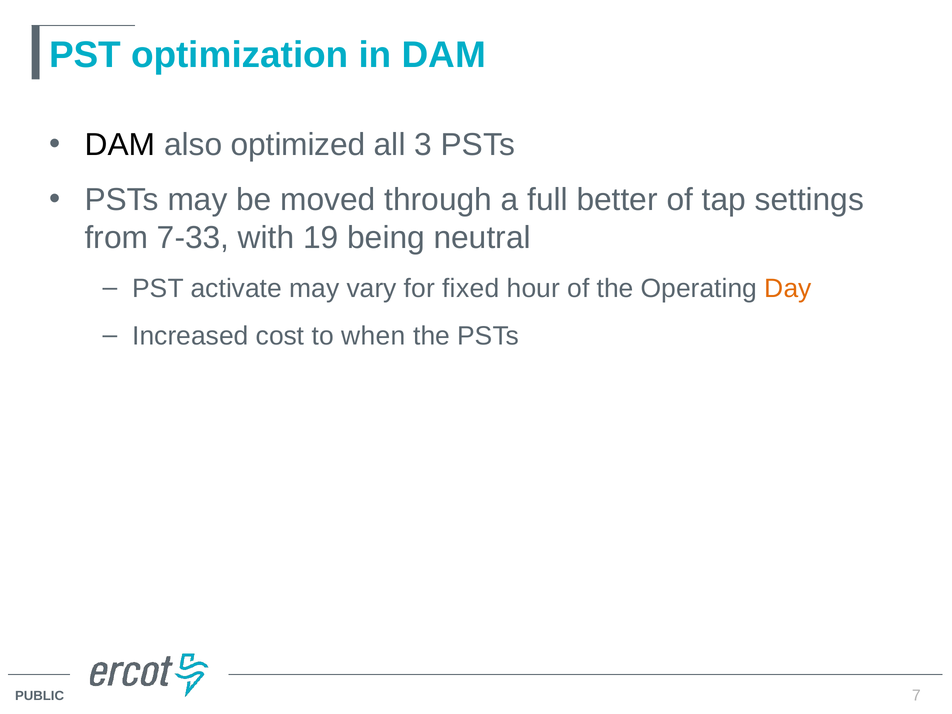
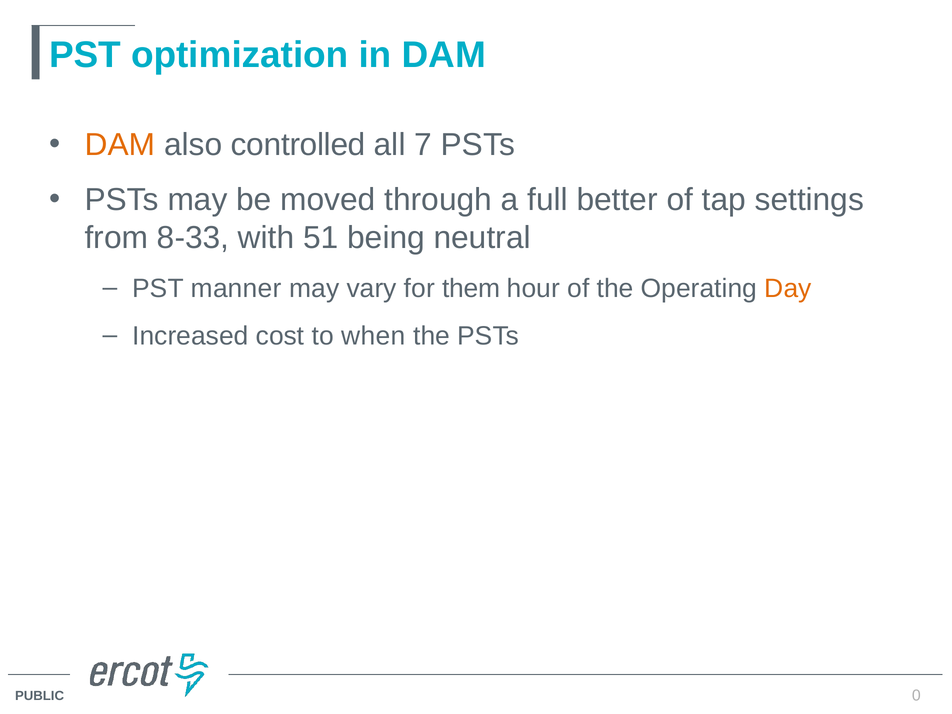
DAM colour: black -> orange (120, 145)
optimized: optimized -> controlled (298, 145)
3: 3 -> 7 (423, 145)
7-33: 7-33 -> 8-33 (193, 238)
19: 19 -> 51 (321, 238)
activate: activate -> manner (236, 288)
fixed: fixed -> them (471, 288)
7: 7 -> 0 (916, 696)
